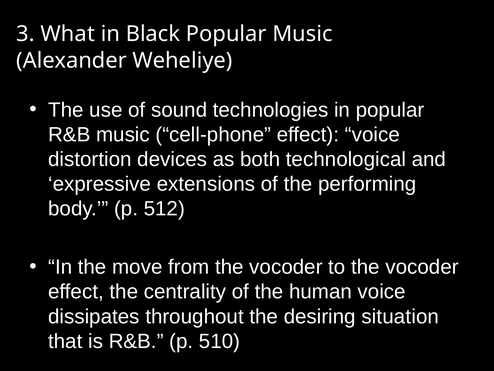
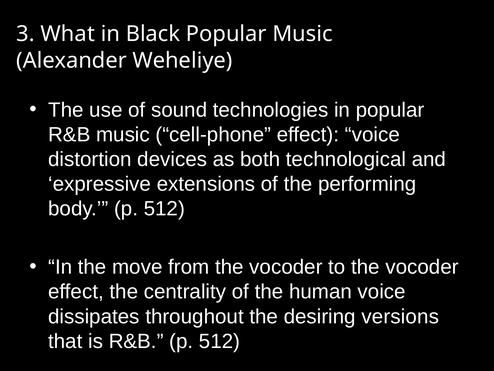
situation: situation -> versions (400, 316)
R&B p 510: 510 -> 512 (220, 341)
